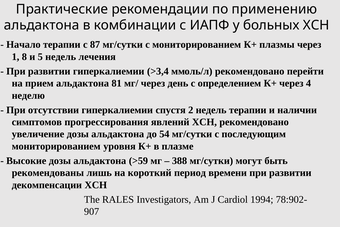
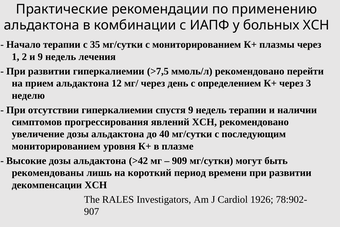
87: 87 -> 35 (95, 45)
8: 8 -> 2 (24, 57)
и 5: 5 -> 9 (40, 57)
>3,4: >3,4 -> >7,5 (158, 71)
81: 81 -> 12 (117, 83)
4: 4 -> 3 (308, 83)
спустя 2: 2 -> 9 (191, 110)
54: 54 -> 40 (164, 134)
>59: >59 -> >42 (138, 161)
388: 388 -> 909 (180, 161)
1994: 1994 -> 1926 (262, 199)
